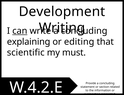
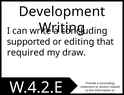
can underline: present -> none (20, 31)
explaining: explaining -> supported (29, 41)
scientific: scientific -> required (26, 52)
must: must -> draw (74, 52)
